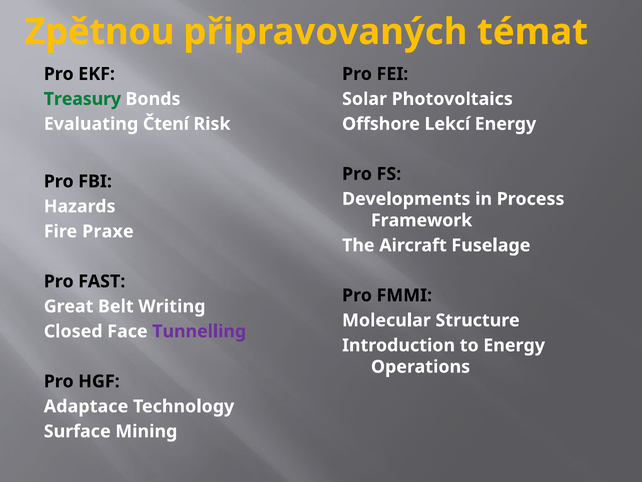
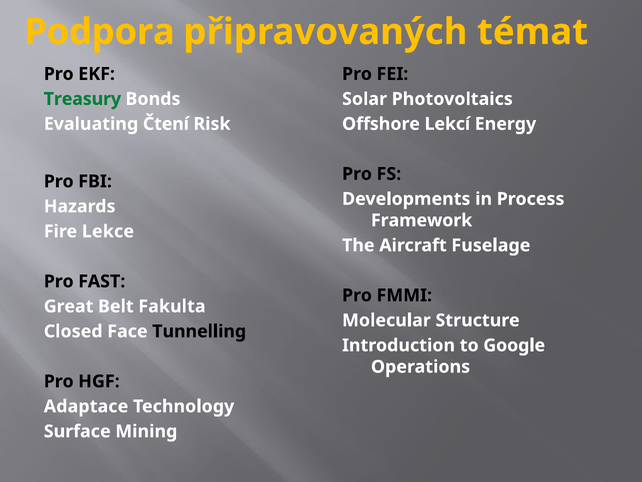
Zpětnou: Zpětnou -> Podpora (99, 32)
Praxe: Praxe -> Lekce (108, 231)
Writing: Writing -> Fakulta (172, 306)
Tunnelling colour: purple -> black (199, 331)
to Energy: Energy -> Google (514, 345)
